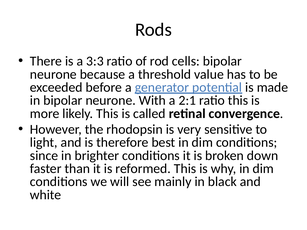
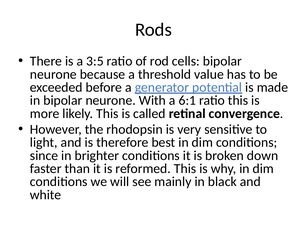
3:3: 3:3 -> 3:5 (95, 61)
2:1: 2:1 -> 6:1 (187, 101)
